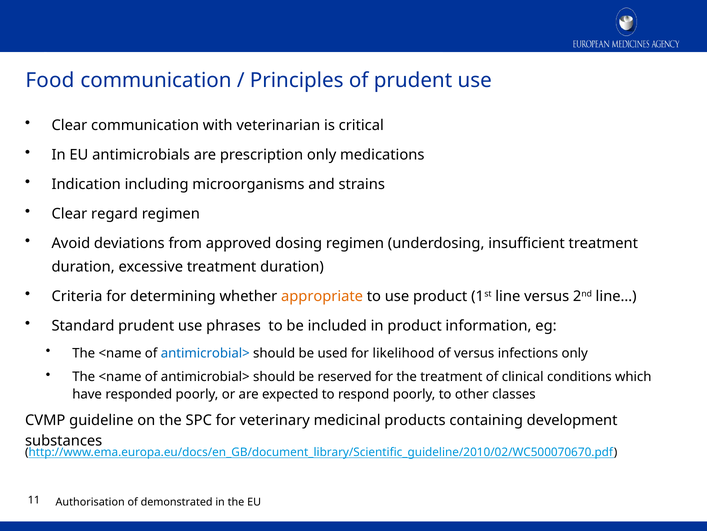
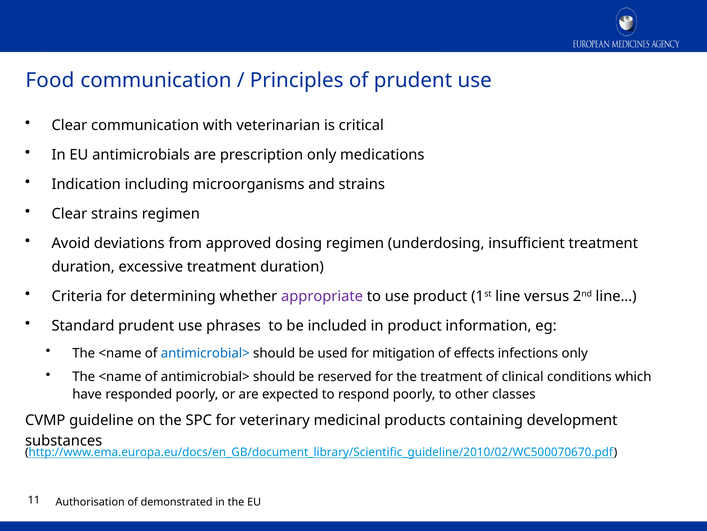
Clear regard: regard -> strains (115, 213)
appropriate colour: orange -> purple (322, 296)
likelihood: likelihood -> mitigation (404, 353)
of versus: versus -> effects (474, 353)
